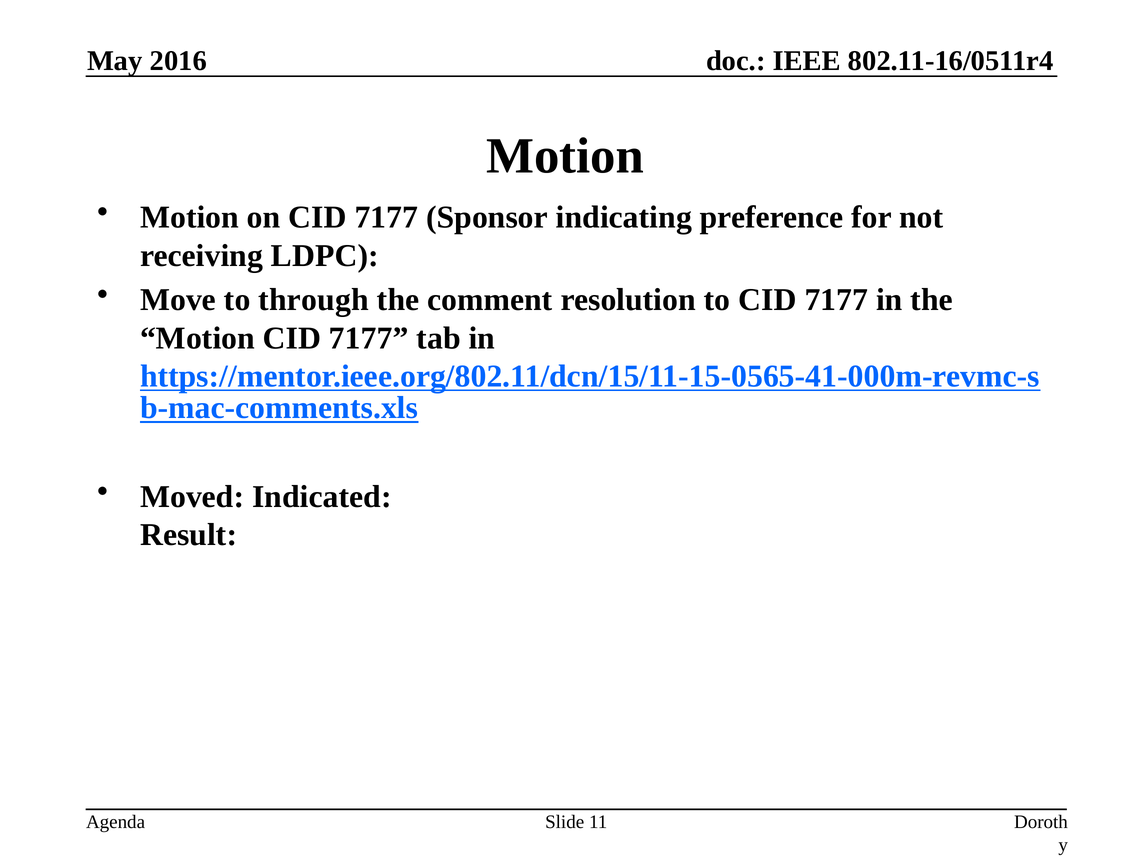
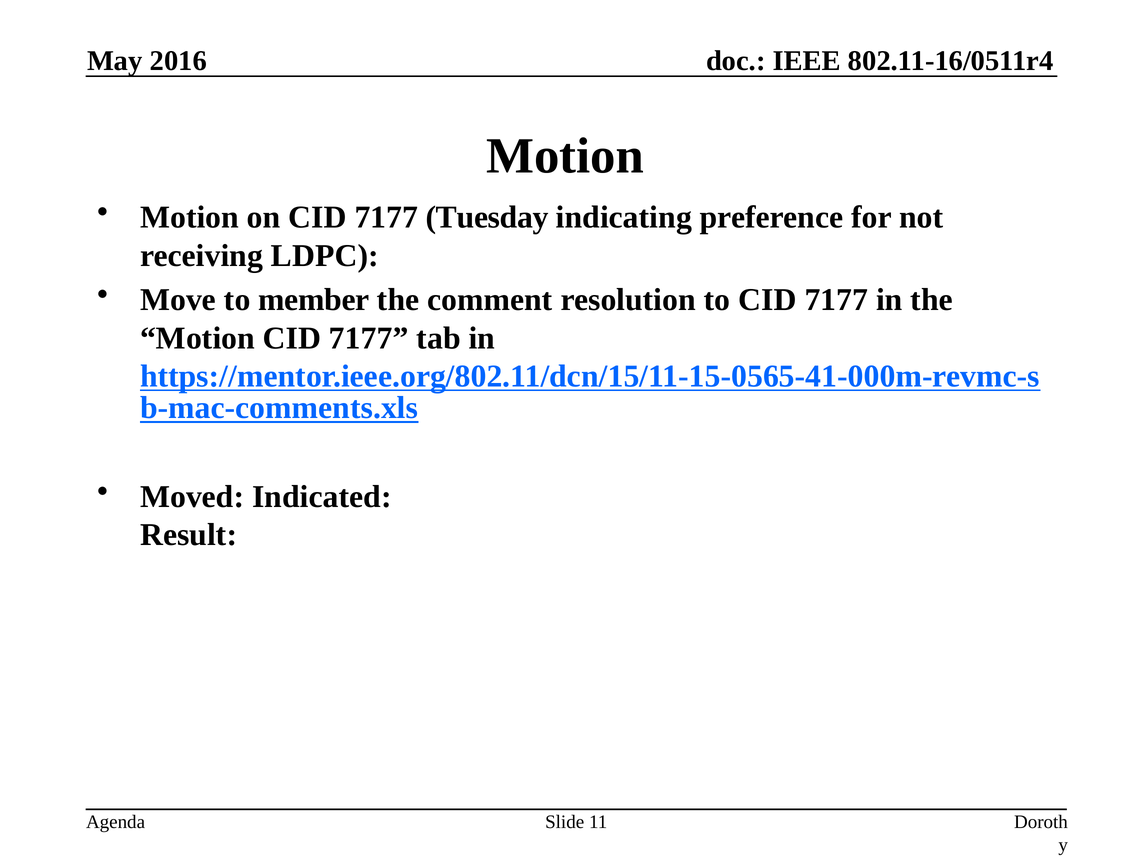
Sponsor: Sponsor -> Tuesday (487, 218)
through: through -> member (314, 300)
